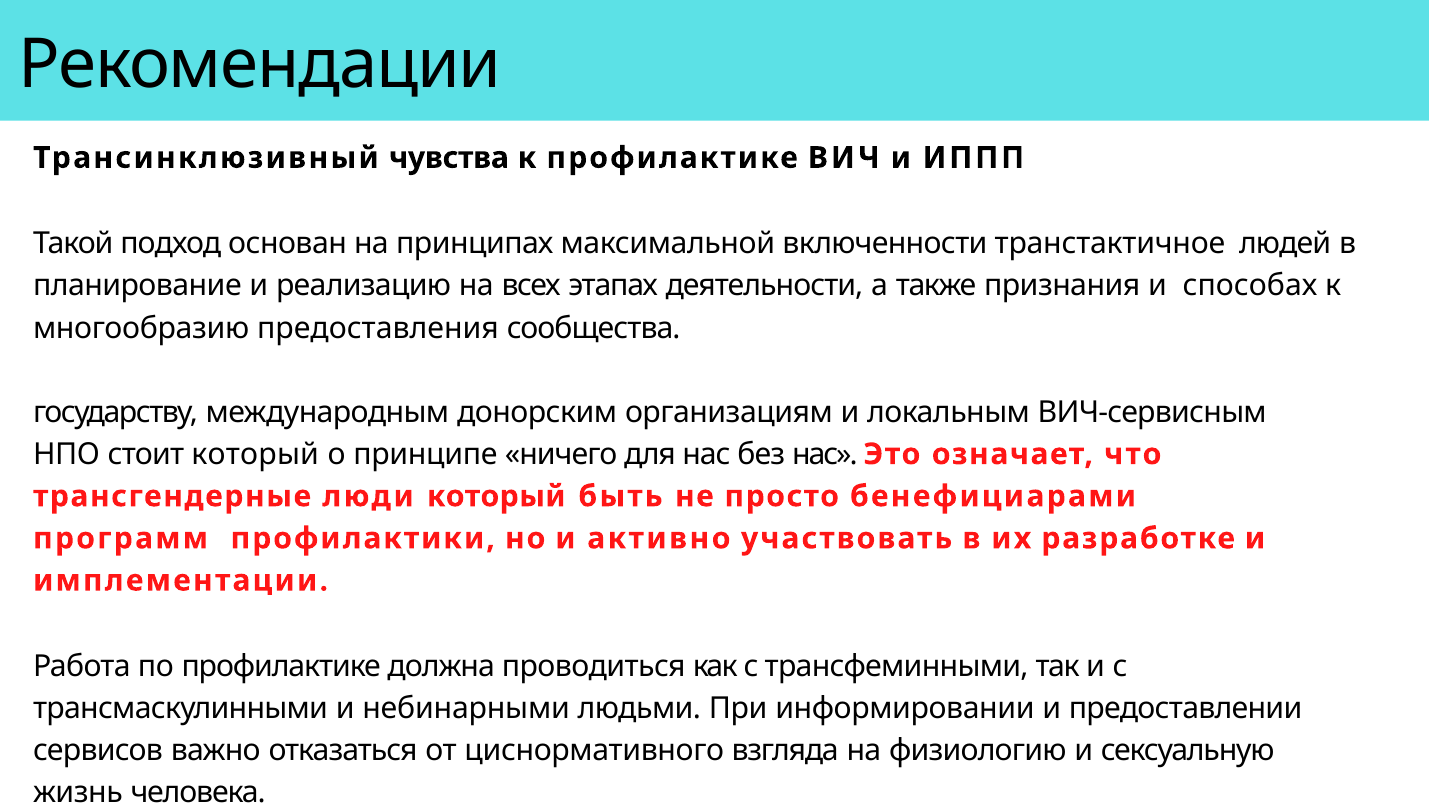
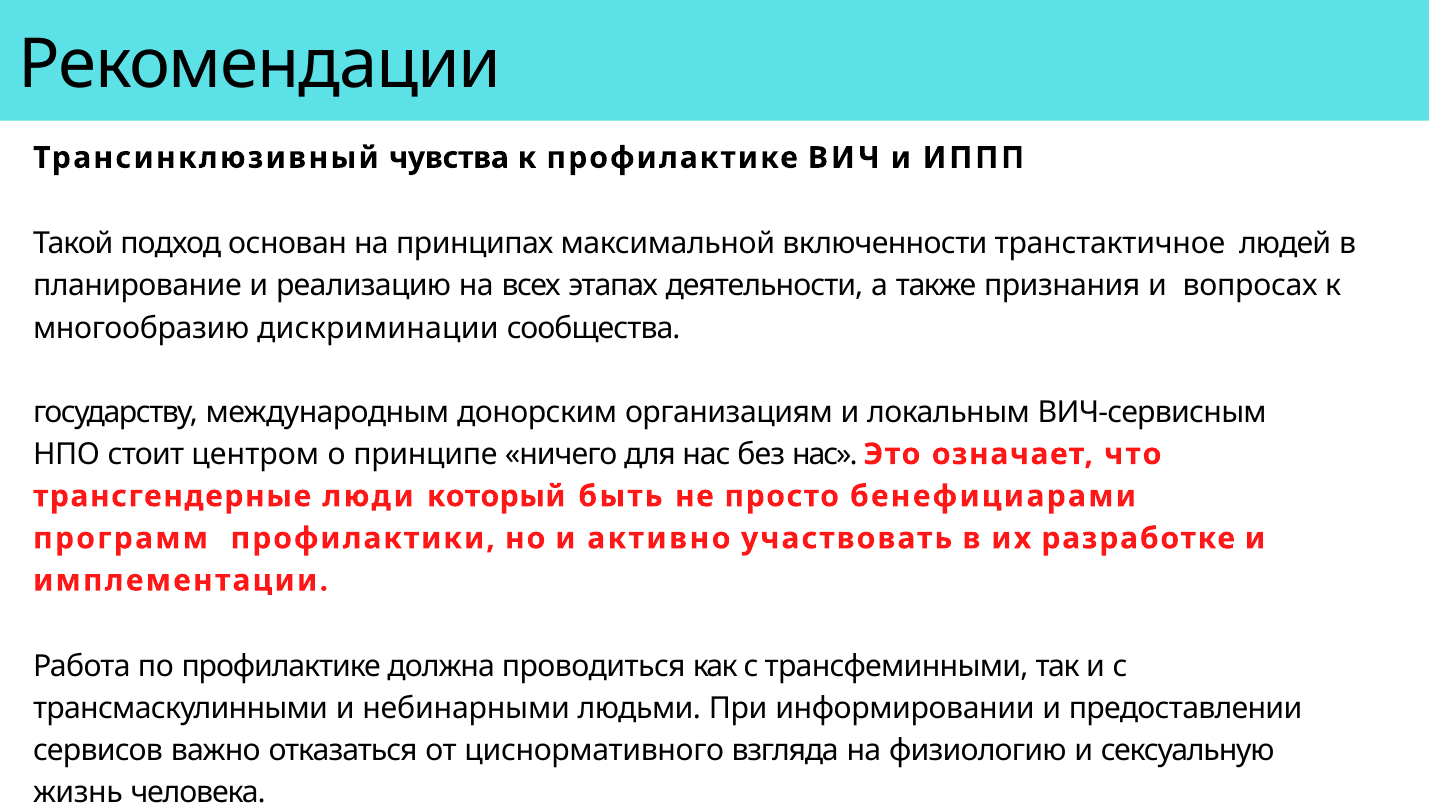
способах: способах -> вопросах (1250, 286)
предоставления: предоставления -> дискриминации (378, 328)
стоит который: который -> центром (255, 454)
